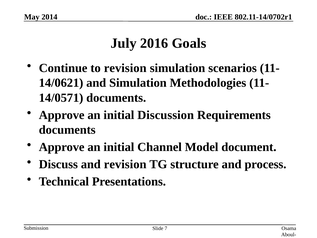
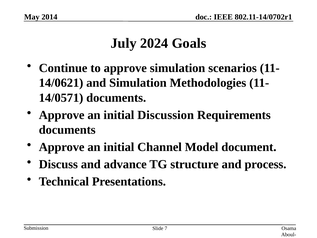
2016: 2016 -> 2024 (154, 43)
to revision: revision -> approve (125, 68)
and revision: revision -> advance (125, 164)
